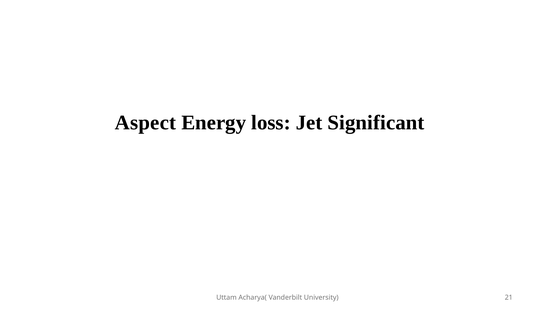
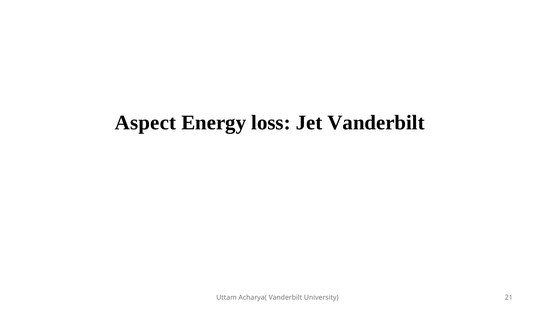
Jet Significant: Significant -> Vanderbilt (376, 123)
